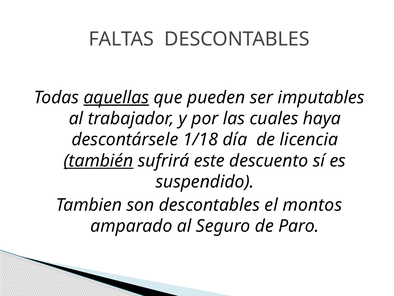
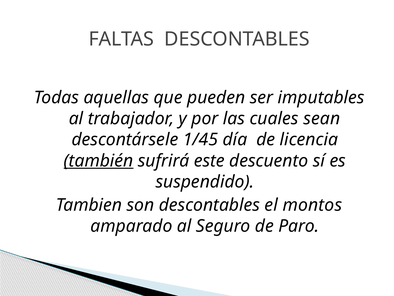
aquellas underline: present -> none (116, 97)
haya: haya -> sean (322, 118)
1/18: 1/18 -> 1/45 (200, 139)
